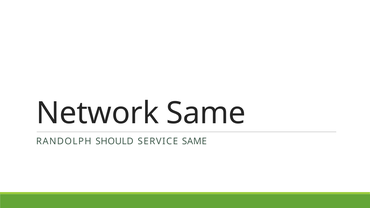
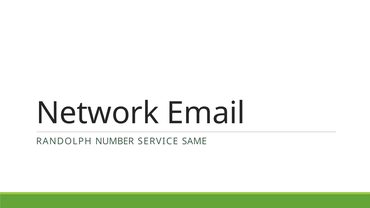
Network Same: Same -> Email (206, 113)
SHOULD: SHOULD -> NUMBER (115, 141)
